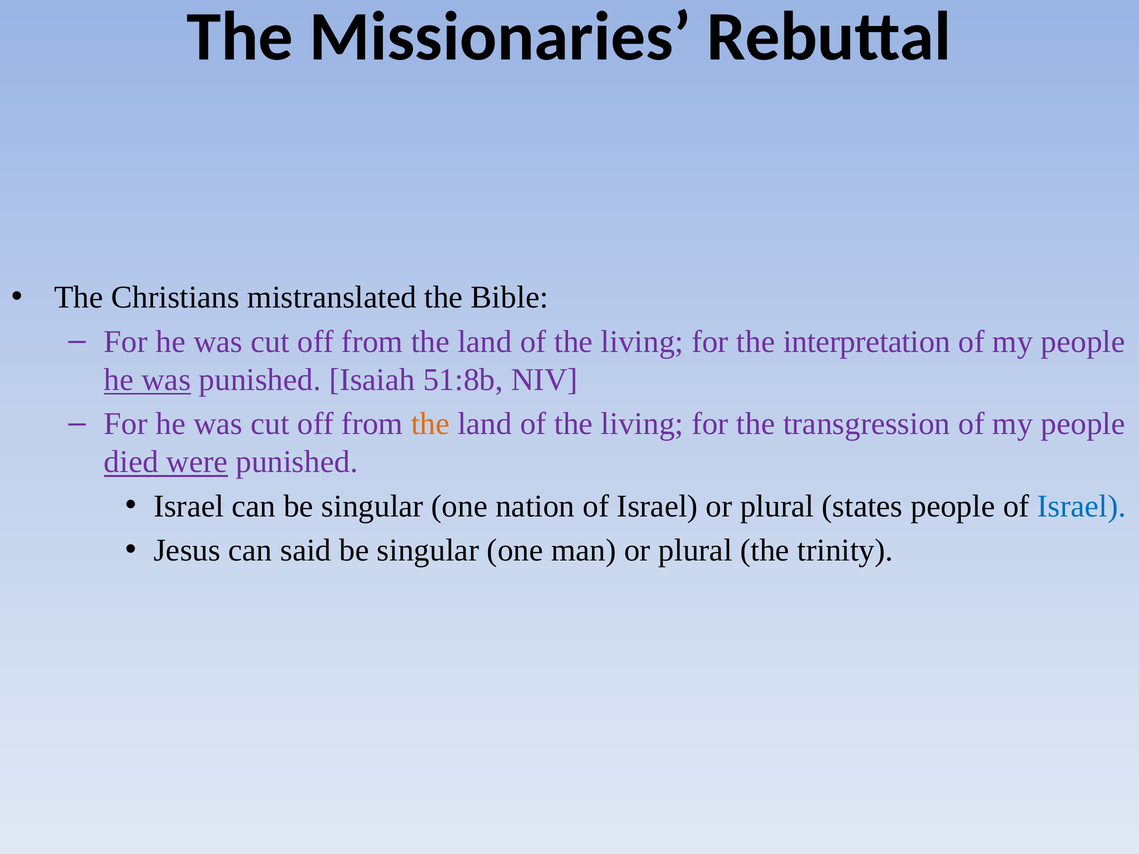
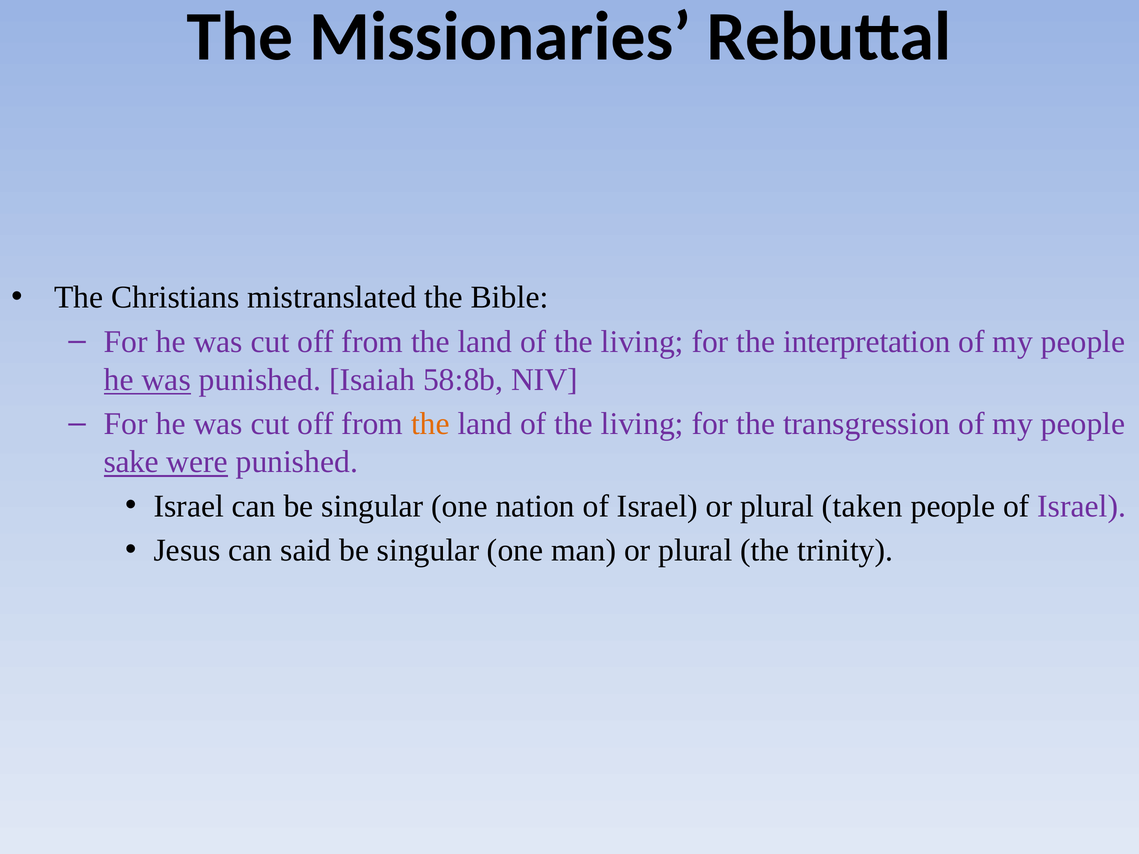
51:8b: 51:8b -> 58:8b (463, 380)
died: died -> sake (131, 462)
states: states -> taken (862, 506)
Israel colour: blue -> purple (1082, 506)
